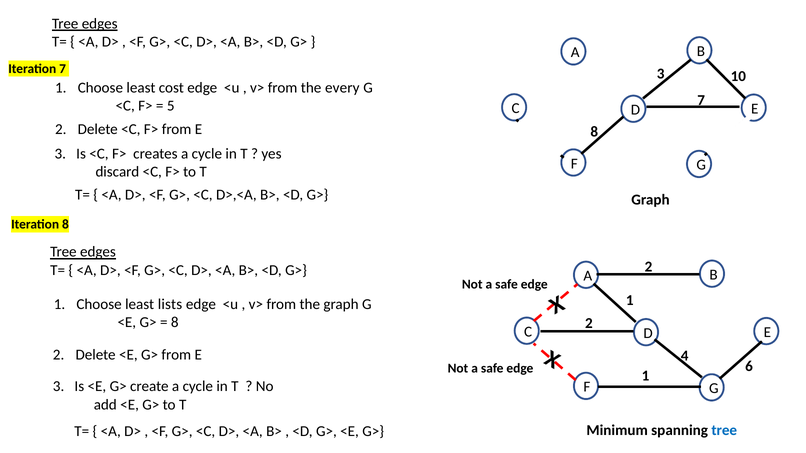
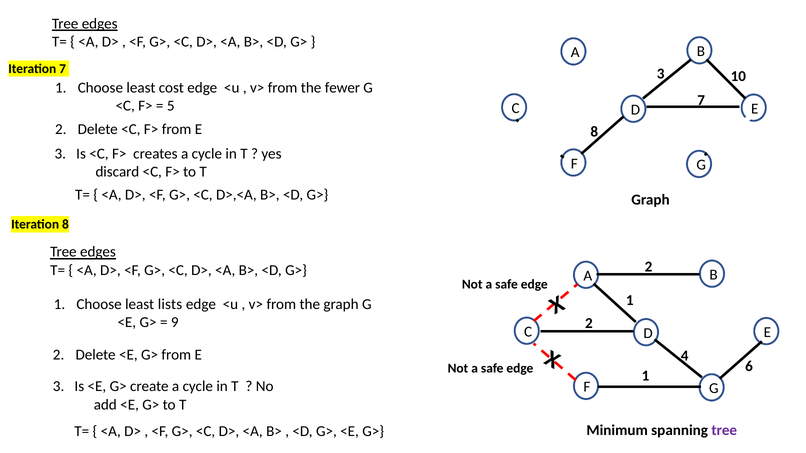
every: every -> fewer (342, 88)
8: 8 -> 9 (175, 323)
tree colour: blue -> purple (724, 431)
